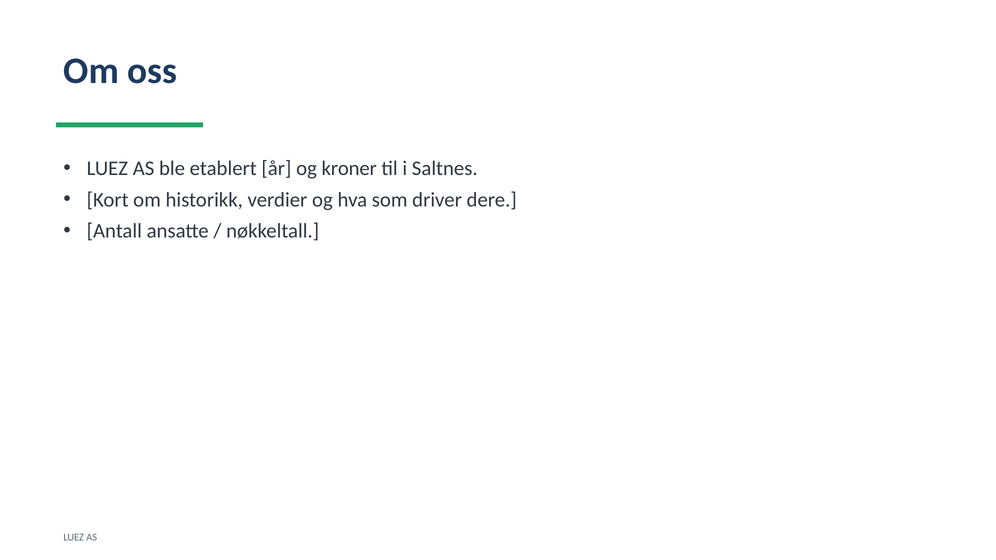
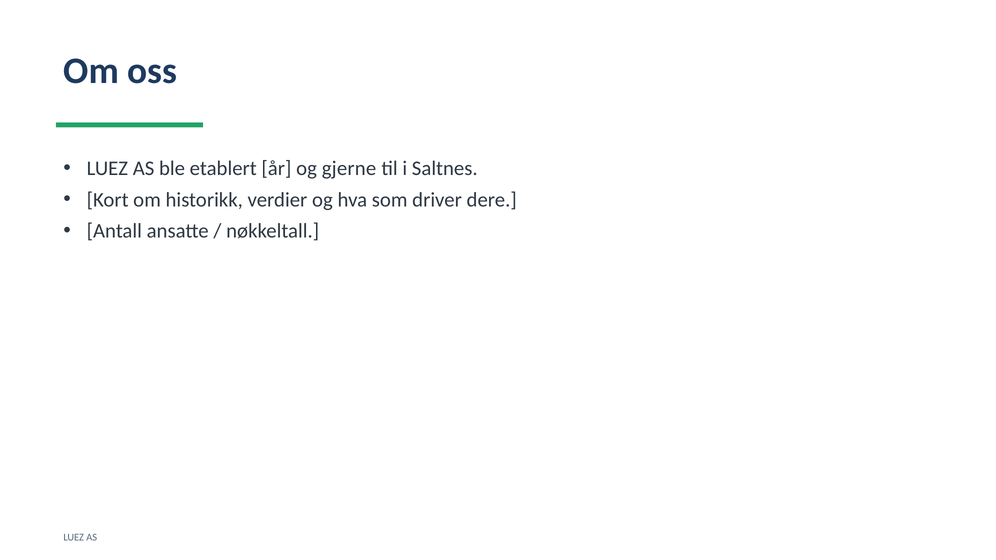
kroner: kroner -> gjerne (349, 169)
